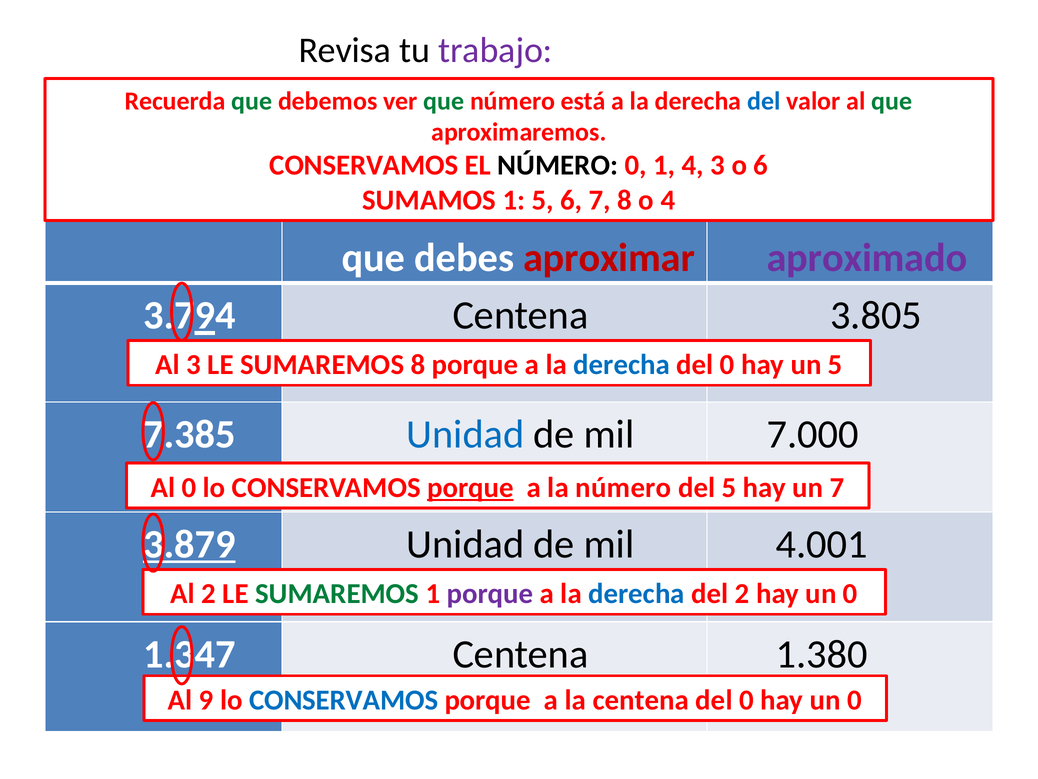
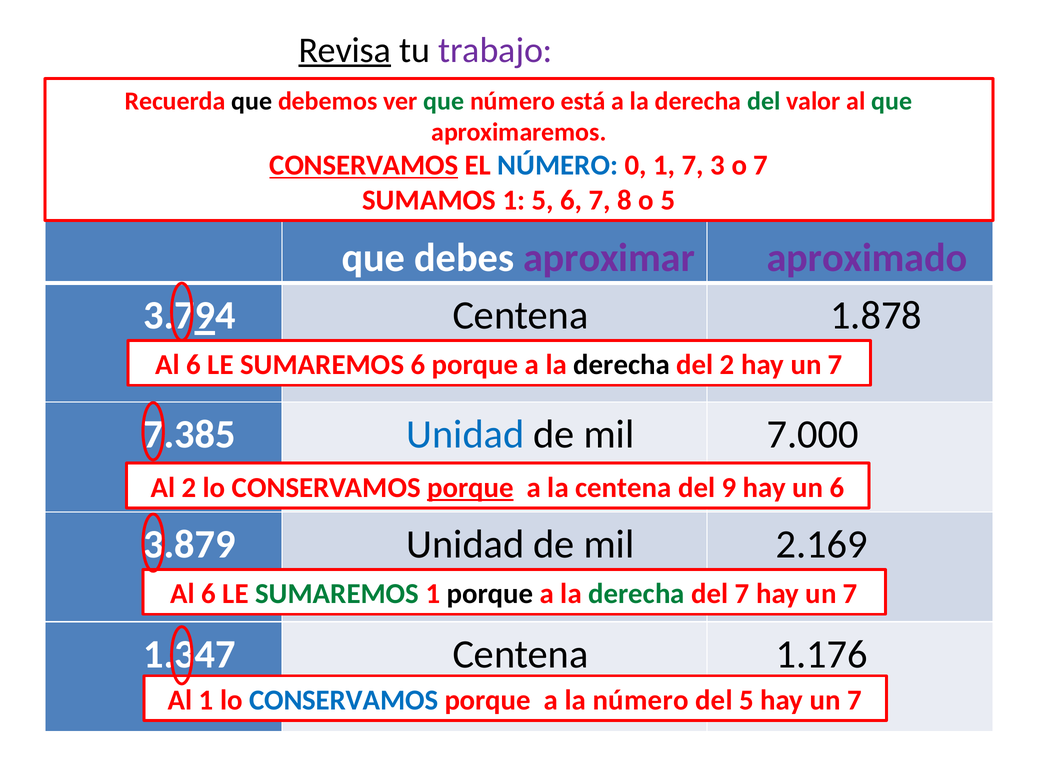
Revisa underline: none -> present (345, 50)
que colour: green -> black (252, 101)
del colour: blue -> green (764, 101)
CONSERVAMOS underline: none -> present (364, 165)
NÚMERO colour: black -> blue (558, 165)
1 4: 4 -> 7 (693, 165)
o 6: 6 -> 7 (761, 165)
4: 4 -> 5 (668, 200)
aproximar colour: red -> purple (609, 258)
3.805: 3.805 -> 1.878 (876, 315)
3: 3 -> 6 (193, 365)
SUMAREMOS 8: 8 -> 6 (418, 365)
derecha colour: blue -> black (622, 365)
0: 0 -> 2 (727, 365)
5: 5 -> 7 (835, 365)
Al 0: 0 -> 2 (189, 487)
la número: número -> centena (623, 487)
del 5: 5 -> 9 (729, 487)
un 7: 7 -> 6 (837, 487)
3.879 underline: present -> none (189, 544)
4.001: 4.001 -> 2.169 (822, 544)
2: 2 -> 6 (208, 593)
porque colour: purple -> black (490, 593)
derecha colour: blue -> green (636, 593)
del 2: 2 -> 7 (742, 593)
0: 0 -> 7 (850, 593)
1.380: 1.380 -> 1.176 (822, 654)
Al 9: 9 -> 1 (206, 700)
la centena: centena -> número (641, 700)
0: 0 -> 5 (746, 700)
0: 0 -> 7 (854, 700)
